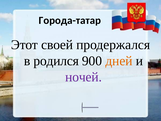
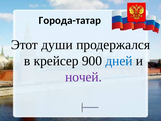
своей: своей -> души (57, 45)
родился: родился -> крейсер (56, 61)
дней colour: orange -> blue (119, 61)
